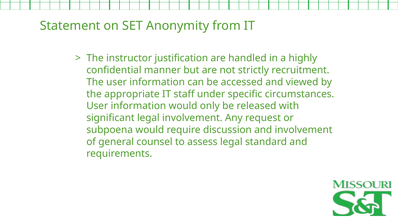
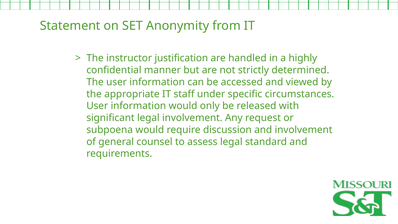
recruitment: recruitment -> determined (300, 70)
